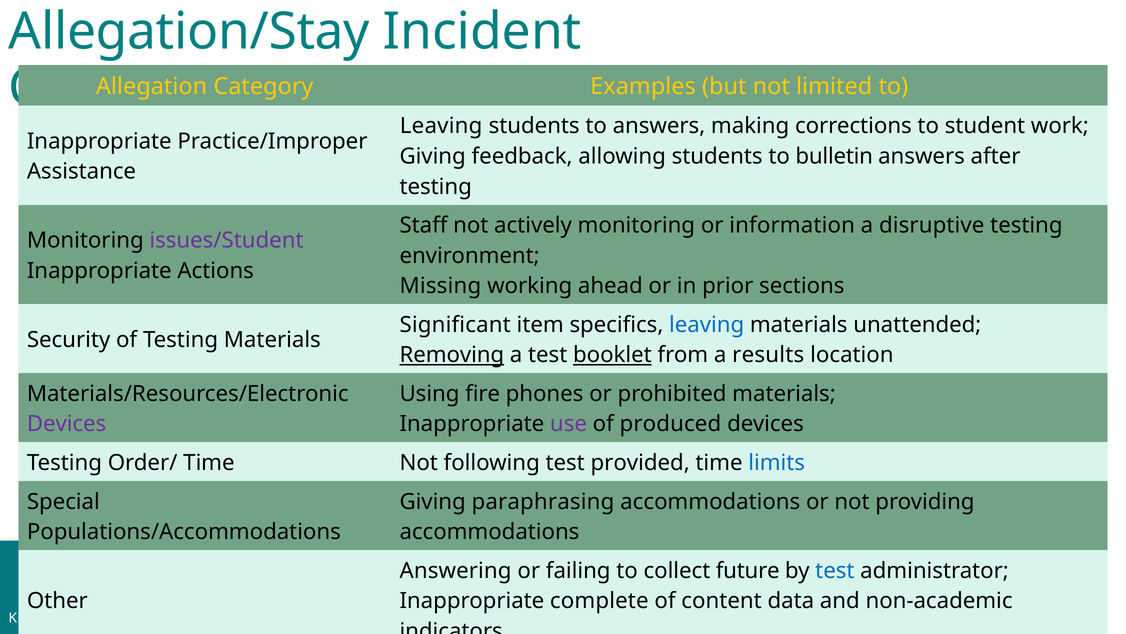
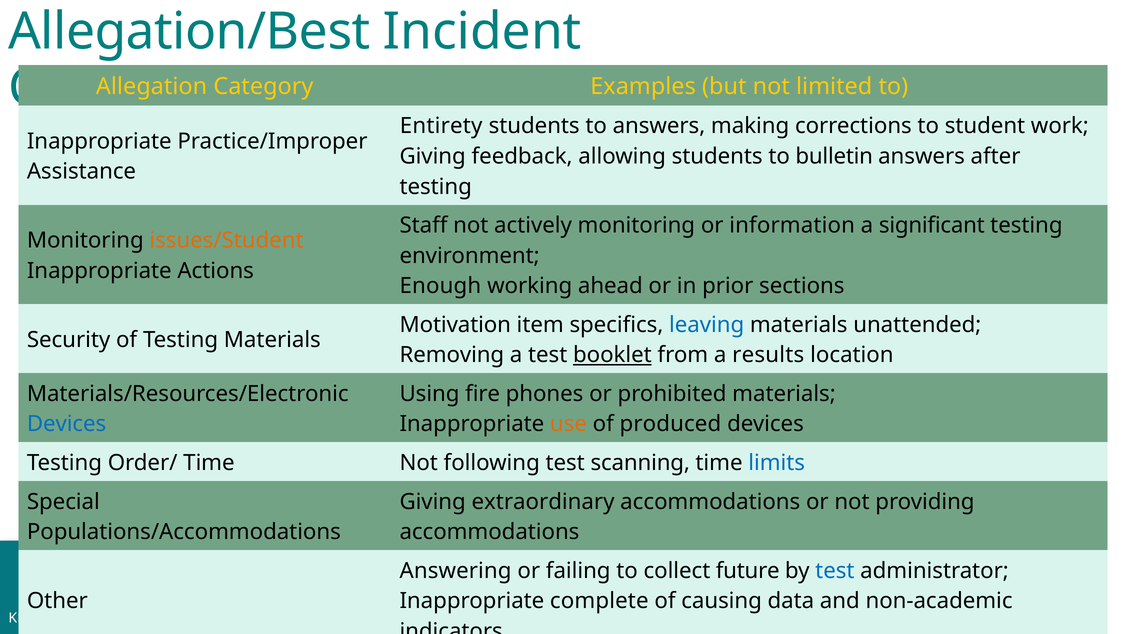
Allegation/Stay: Allegation/Stay -> Allegation/Best (189, 32)
Leaving: Leaving -> Entirety (441, 126)
disruptive: disruptive -> significant (932, 225)
issues/Student colour: purple -> orange (226, 240)
Missing: Missing -> Enough (440, 286)
Significant: Significant -> Motivation (455, 324)
Removing underline: present -> none (452, 355)
Devices colour: purple -> blue (67, 424)
use colour: purple -> orange (568, 424)
provided: provided -> scanning (640, 462)
paraphrasing: paraphrasing -> extraordinary (543, 501)
content: content -> causing (722, 600)
